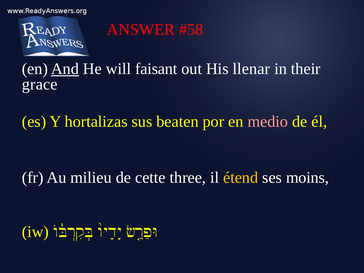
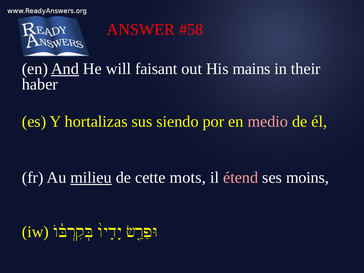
llenar: llenar -> mains (252, 69)
grace: grace -> haber (40, 84)
beaten: beaten -> siendo (177, 122)
milieu underline: none -> present (91, 178)
three: three -> mots (188, 178)
étend colour: yellow -> pink (241, 178)
